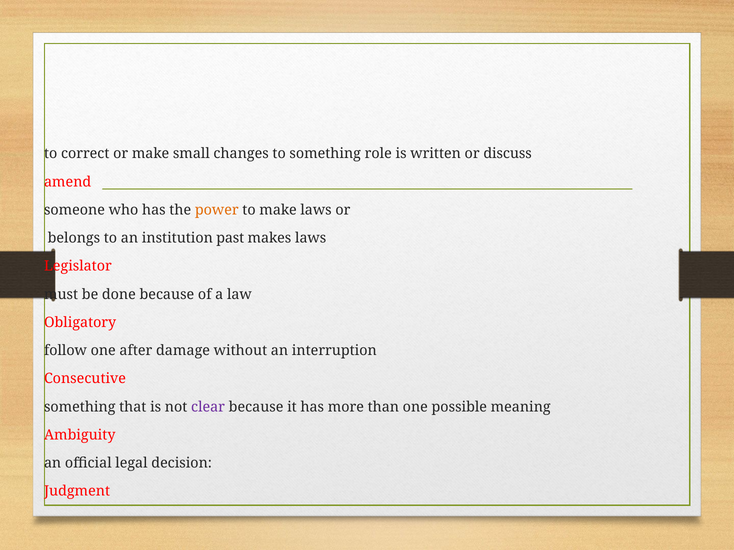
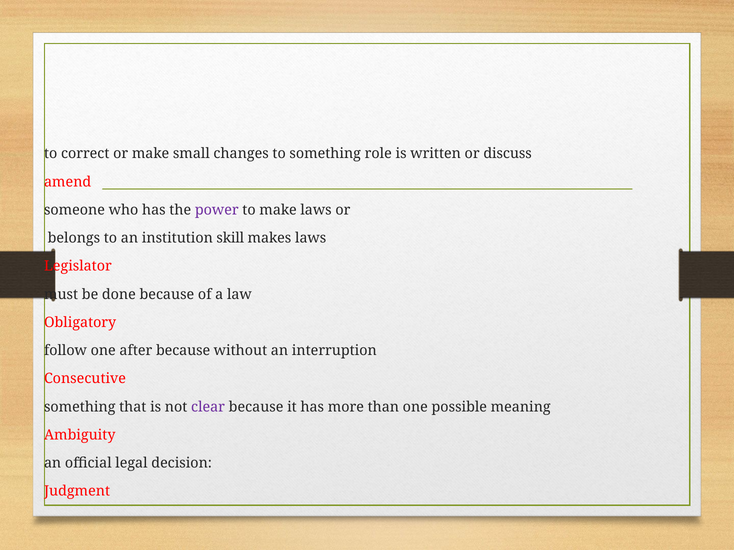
power colour: orange -> purple (217, 210)
past: past -> skill (230, 238)
after damage: damage -> because (183, 351)
